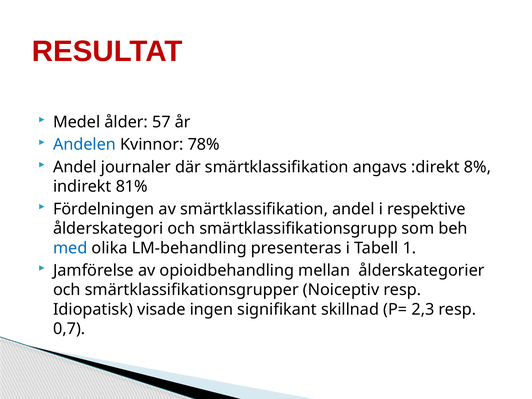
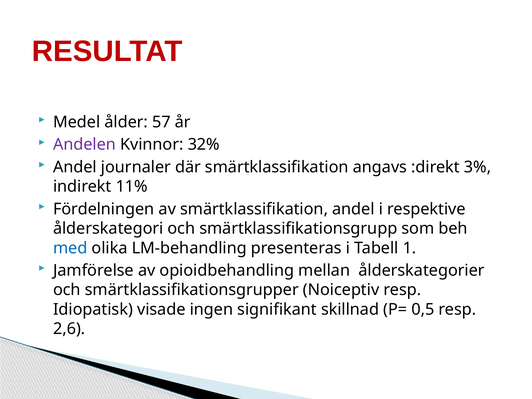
Andelen colour: blue -> purple (85, 145)
78%: 78% -> 32% (204, 145)
8%: 8% -> 3% (478, 167)
81%: 81% -> 11% (132, 187)
2,3: 2,3 -> 0,5 (423, 309)
0,7: 0,7 -> 2,6 (69, 329)
